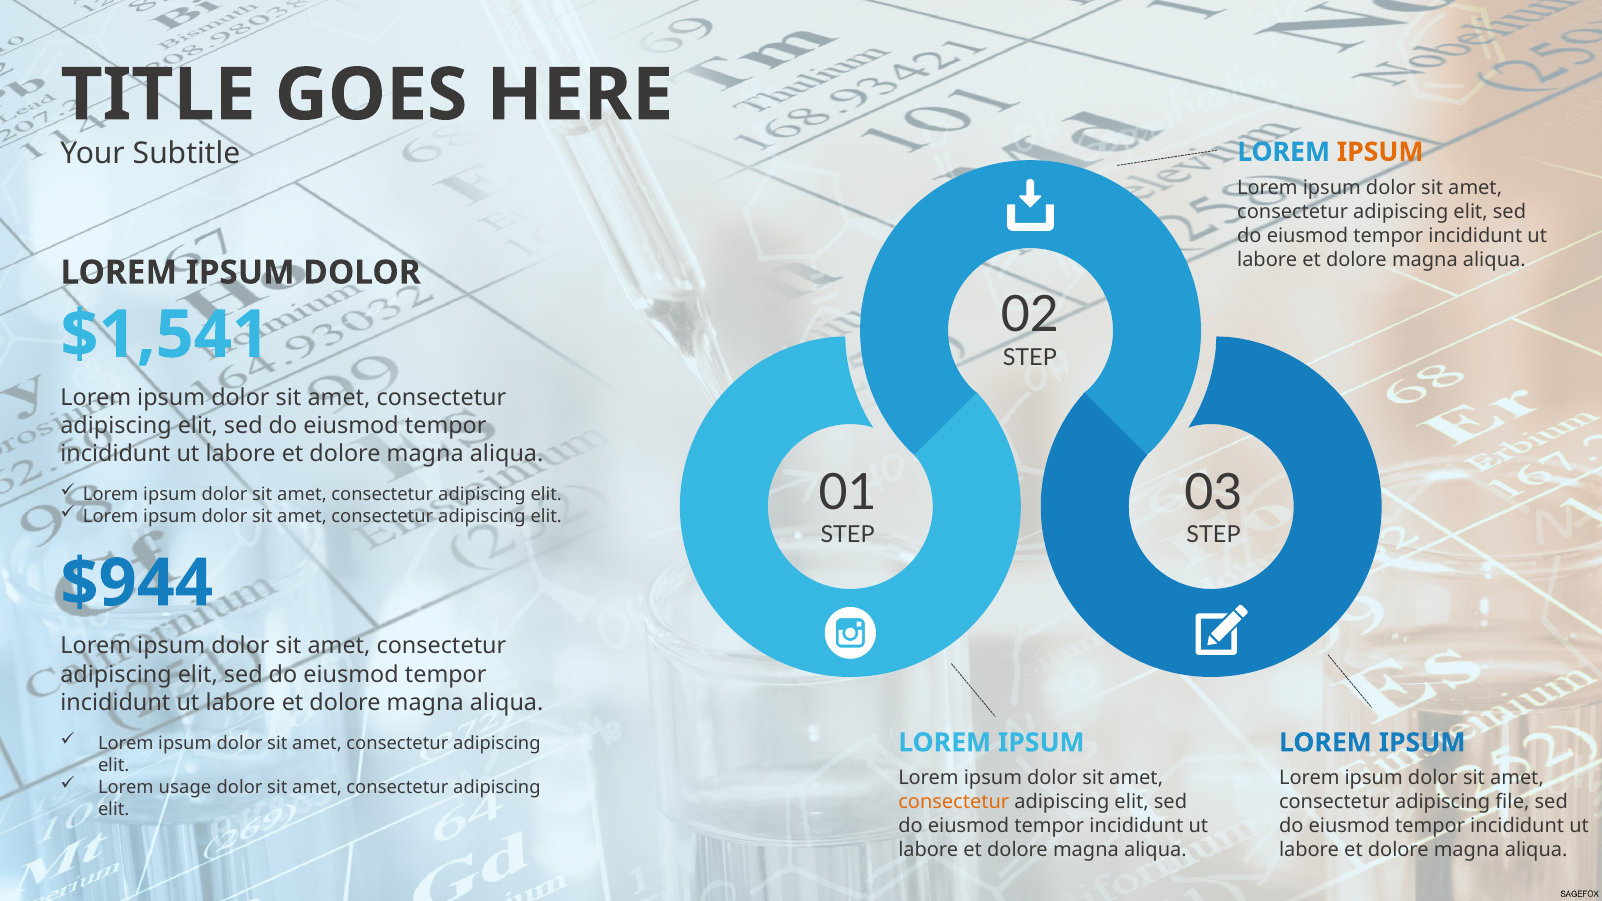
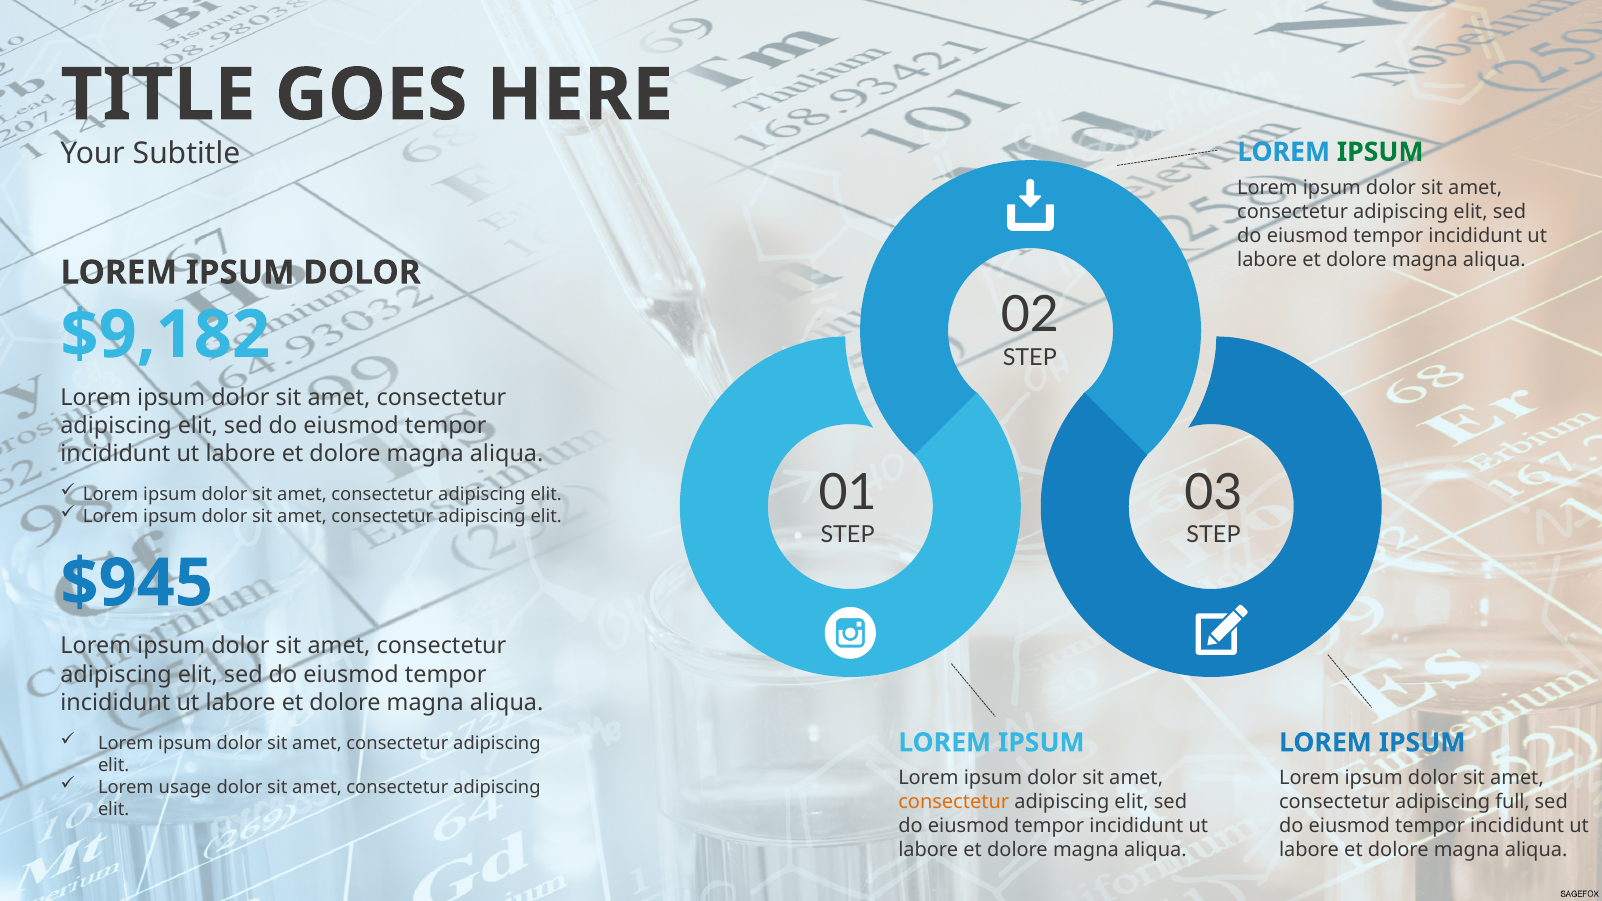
IPSUM colour: orange -> green (1380, 152)
$1,541: $1,541 -> $9,182 (165, 335)
$944: $944 -> $945 (137, 583)
file: file -> full (1512, 802)
